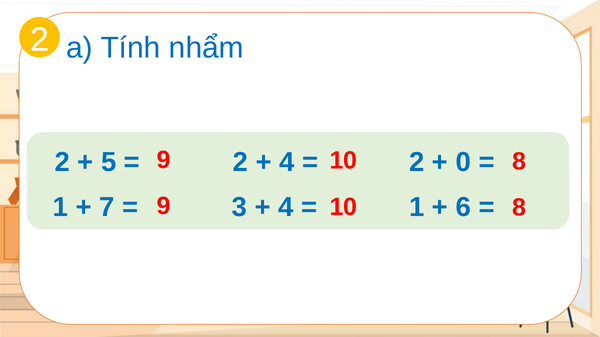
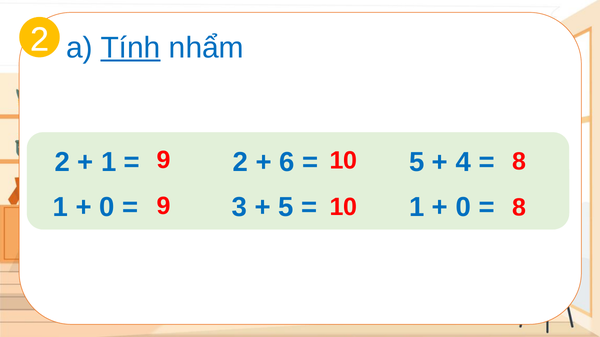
Tính underline: none -> present (131, 48)
5: 5 -> 1 (109, 162)
4: 4 -> 6 (287, 162)
2: 2 -> 5 (417, 162)
0: 0 -> 4 (463, 162)
7: 7 -> 0 (107, 207)
4: 4 -> 5 (286, 207)
6: 6 -> 0 (463, 207)
